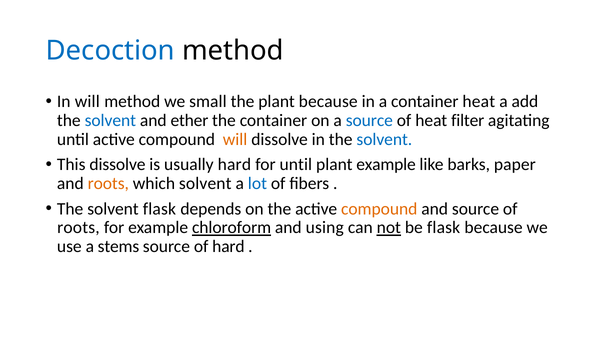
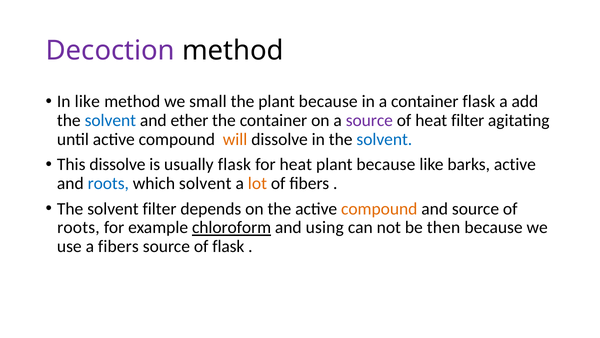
Decoction colour: blue -> purple (110, 50)
In will: will -> like (87, 101)
container heat: heat -> flask (479, 101)
source colour: blue -> purple (369, 120)
usually hard: hard -> flask (234, 164)
for until: until -> heat (296, 164)
example: example -> because (386, 164)
barks paper: paper -> active (515, 164)
roots colour: orange -> blue (108, 183)
lot colour: blue -> orange (257, 183)
solvent flask: flask -> filter (160, 208)
not underline: present -> none (389, 227)
be flask: flask -> then (444, 227)
a stems: stems -> fibers (118, 246)
of hard: hard -> flask (228, 246)
